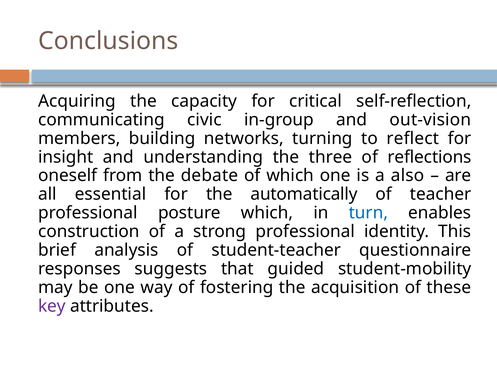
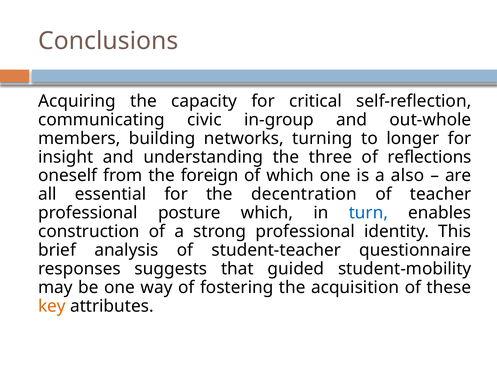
out-vision: out-vision -> out-whole (430, 120)
reflect: reflect -> longer (413, 138)
debate: debate -> foreign (210, 175)
automatically: automatically -> decentration (304, 194)
key colour: purple -> orange (52, 306)
